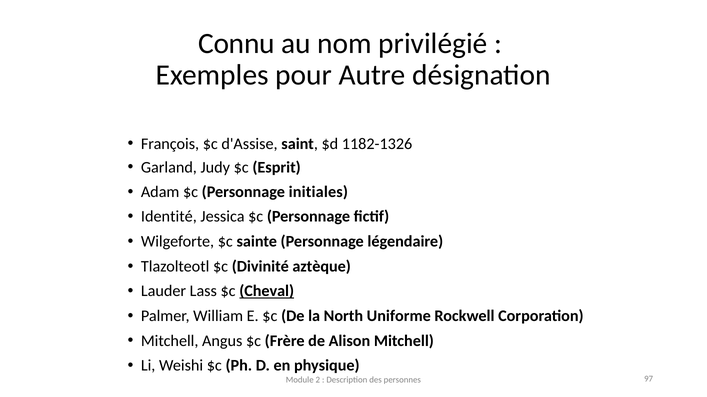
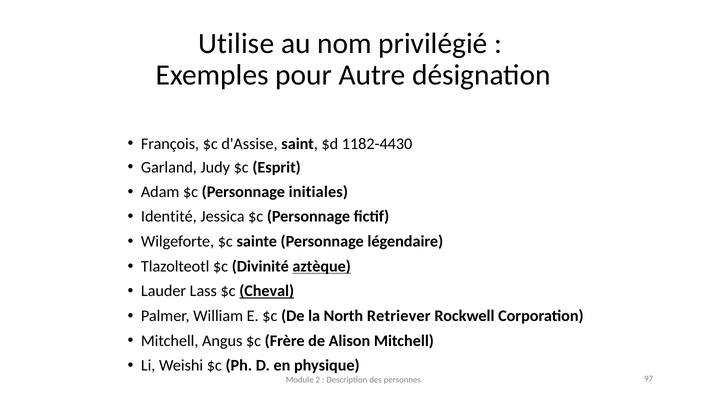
Connu: Connu -> Utilise (236, 43)
1182-1326: 1182-1326 -> 1182-4430 (377, 144)
aztèque underline: none -> present (322, 267)
Uniforme: Uniforme -> Retriever (399, 316)
